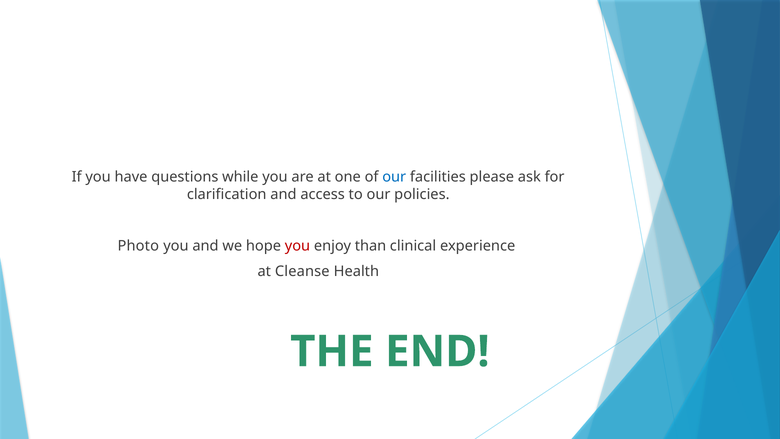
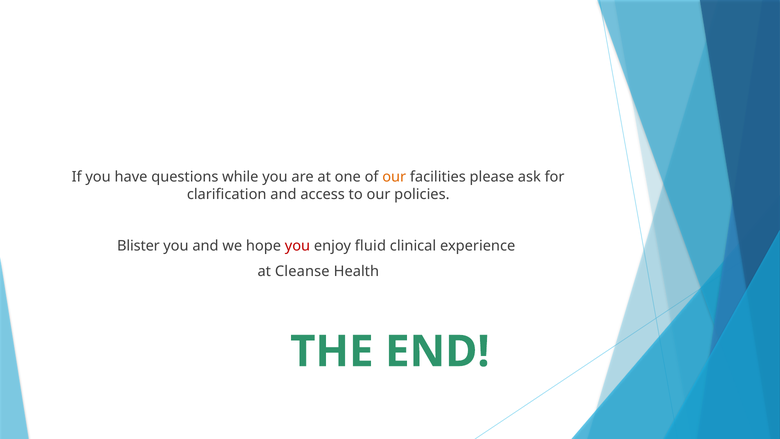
our colour: blue -> orange (394, 177)
Photo: Photo -> Blister (138, 246)
than: than -> fluid (370, 246)
